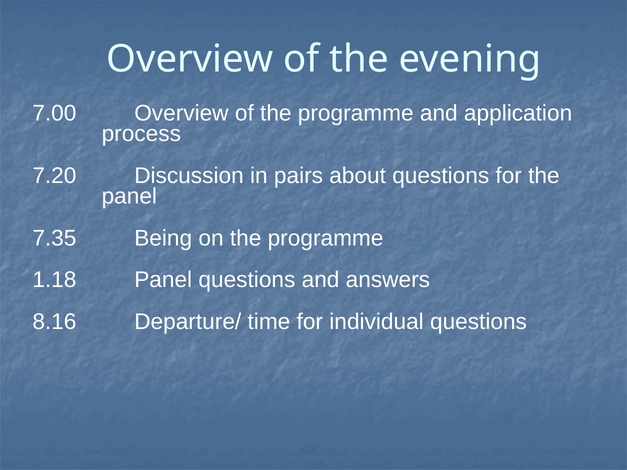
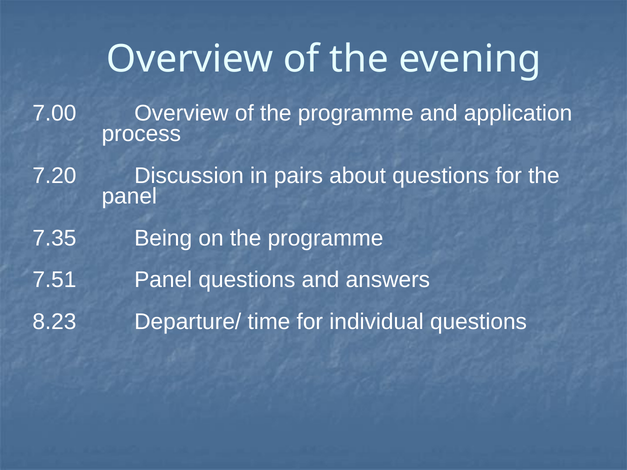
1.18: 1.18 -> 7.51 (54, 280)
8.16: 8.16 -> 8.23 (54, 322)
